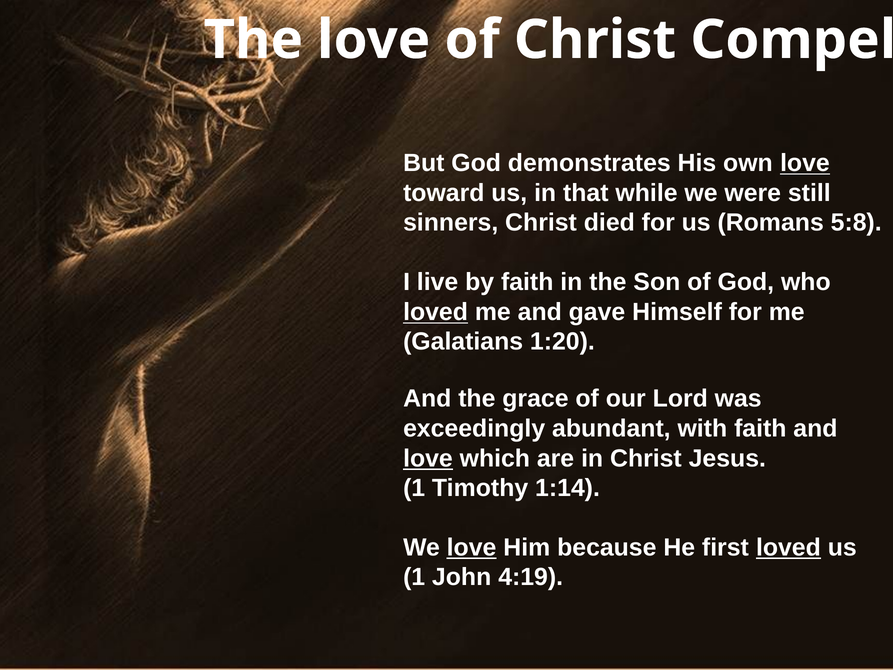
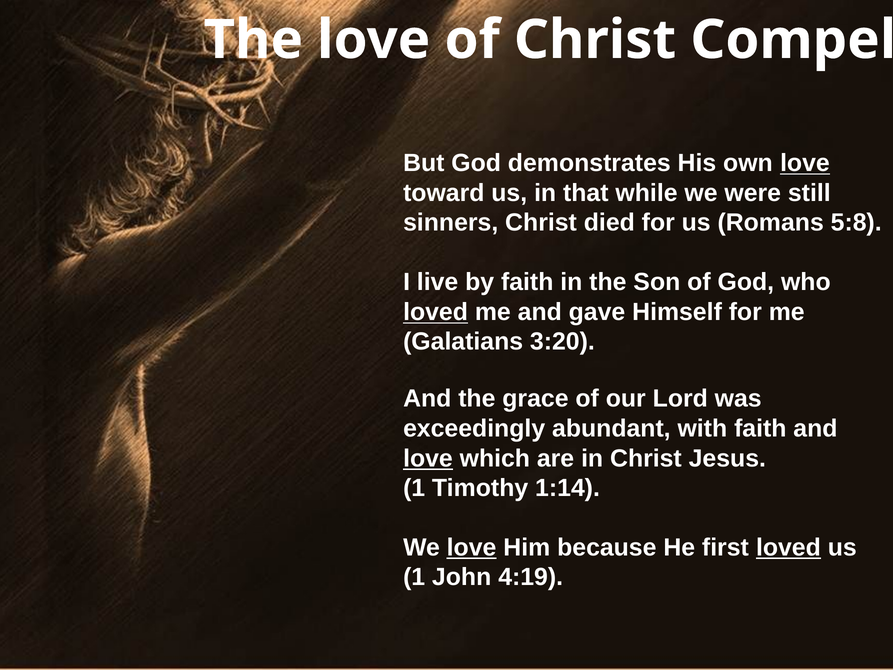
1:20: 1:20 -> 3:20 (562, 342)
